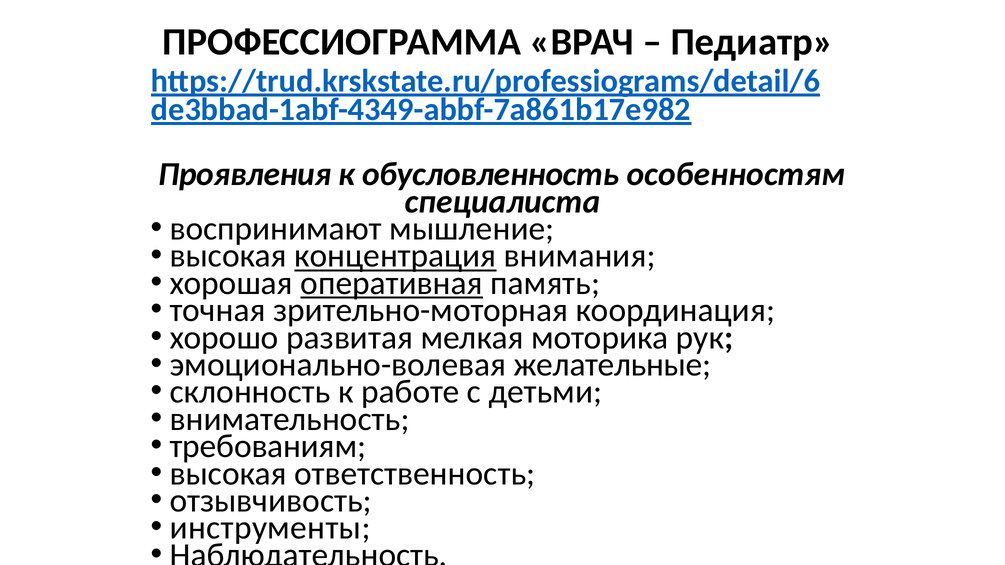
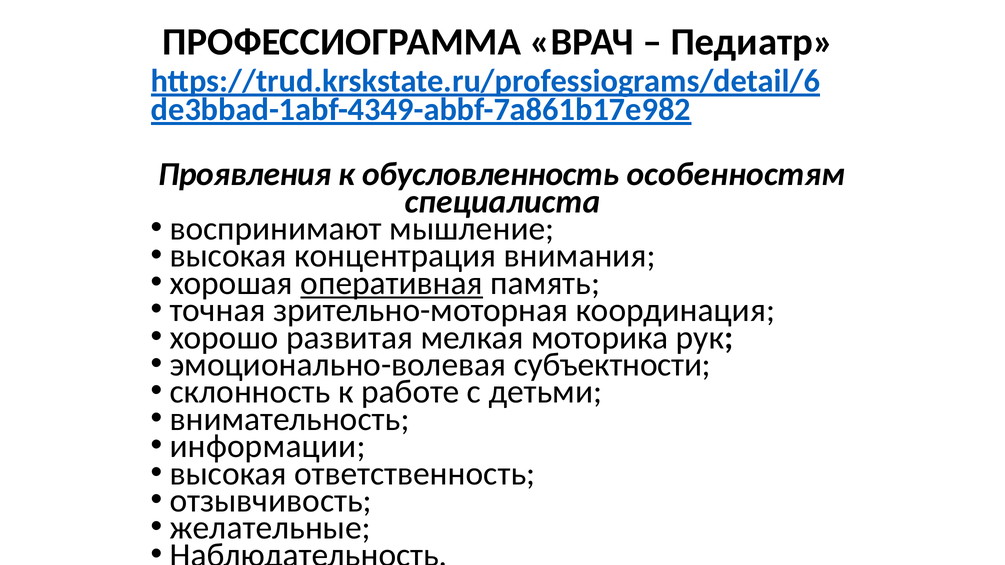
концентрация underline: present -> none (395, 256)
желательные: желательные -> субъектности (612, 365)
требованиям: требованиям -> информации (268, 447)
инструменты: инструменты -> желательные (270, 528)
